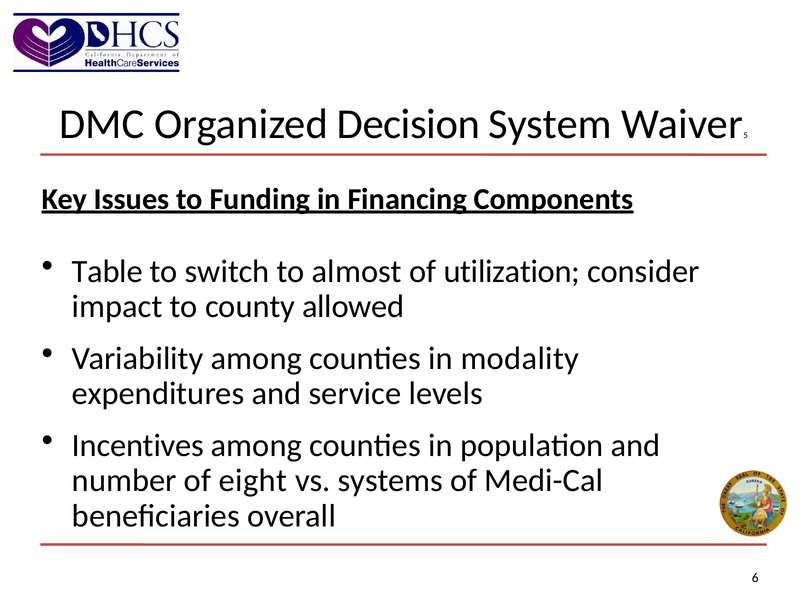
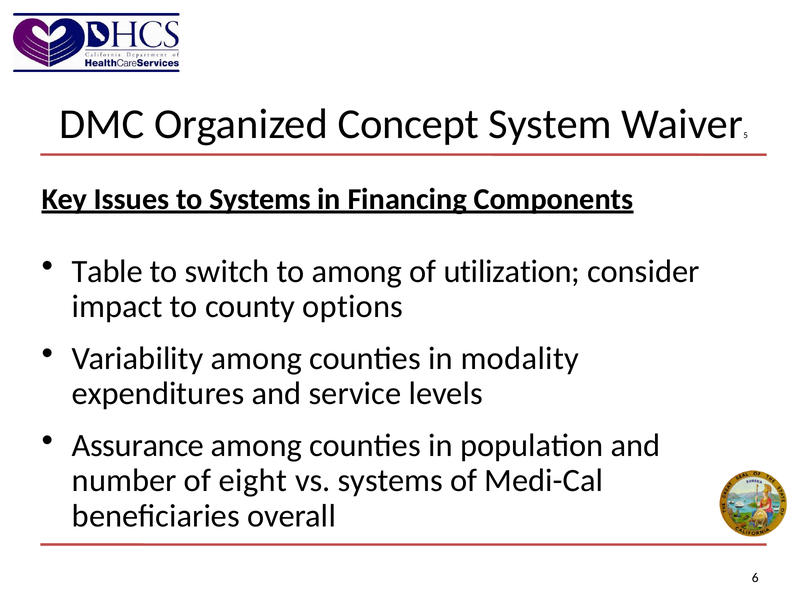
Decision: Decision -> Concept (408, 124)
to Funding: Funding -> Systems (260, 199)
to almost: almost -> among (357, 272)
allowed: allowed -> options (353, 307)
Incentives: Incentives -> Assurance (138, 446)
